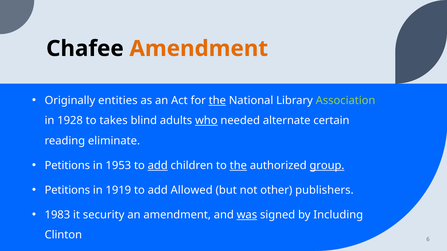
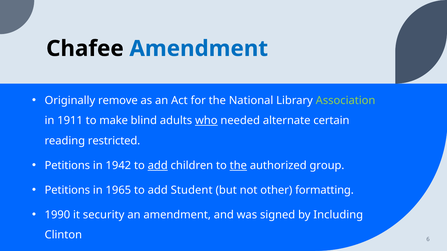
Amendment colour: orange -> blue (199, 49)
entities: entities -> remove (118, 101)
the underline: present -> none (217, 101)
1928: 1928 -> 1911 (70, 121)
takes: takes -> make (114, 121)
eliminate: eliminate -> restricted (114, 141)
1953: 1953 -> 1942 (118, 166)
group underline: present -> none (327, 166)
1919: 1919 -> 1965 (118, 190)
Allowed: Allowed -> Student (192, 190)
publishers: publishers -> formatting (324, 190)
1983: 1983 -> 1990 (57, 215)
was underline: present -> none (247, 215)
